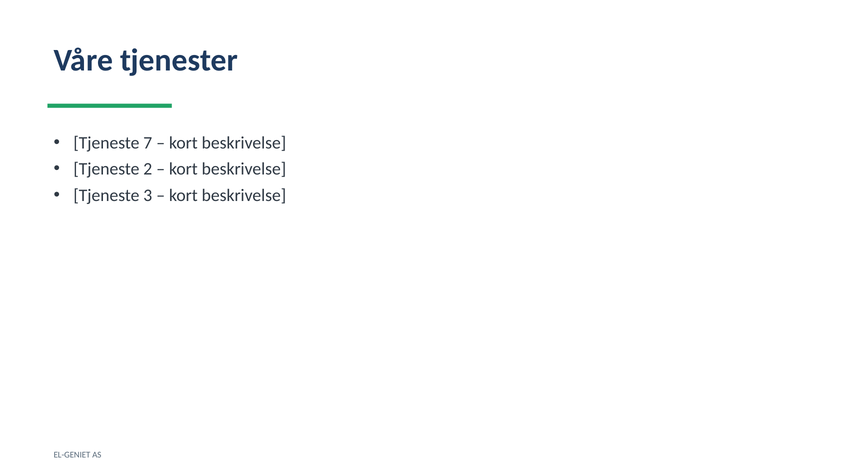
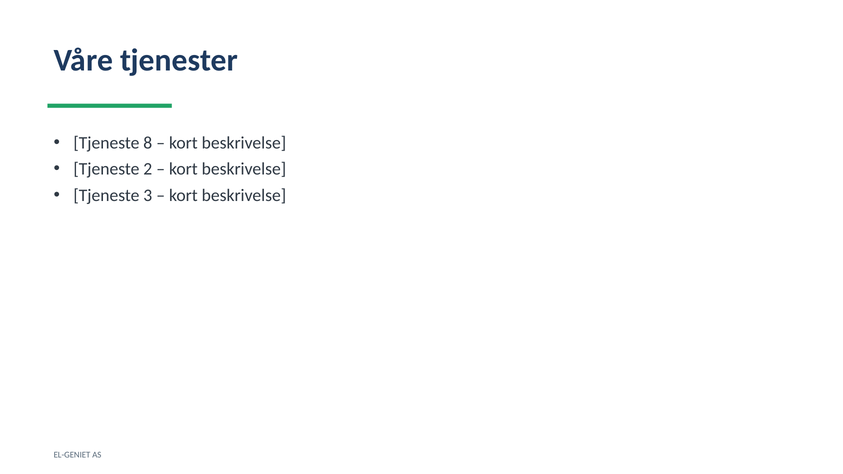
7: 7 -> 8 (148, 143)
